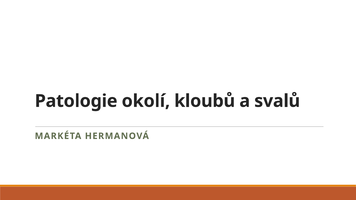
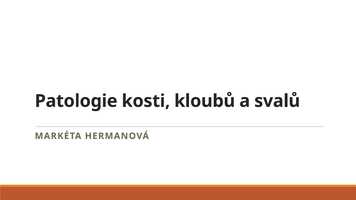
okolí: okolí -> kosti (146, 101)
